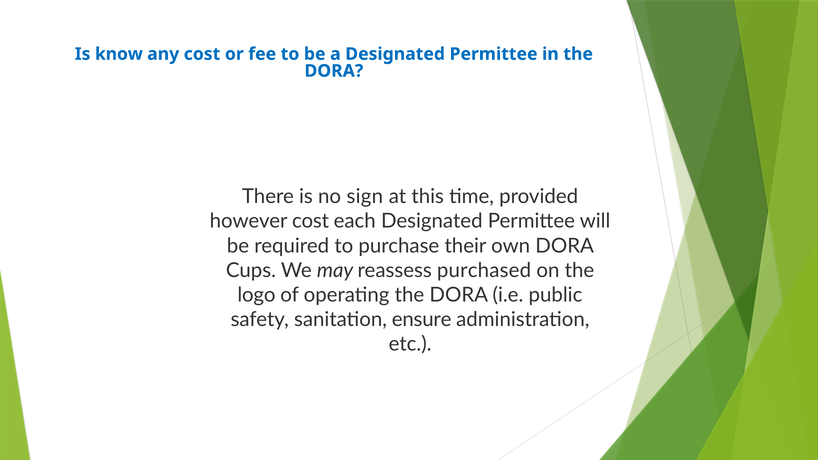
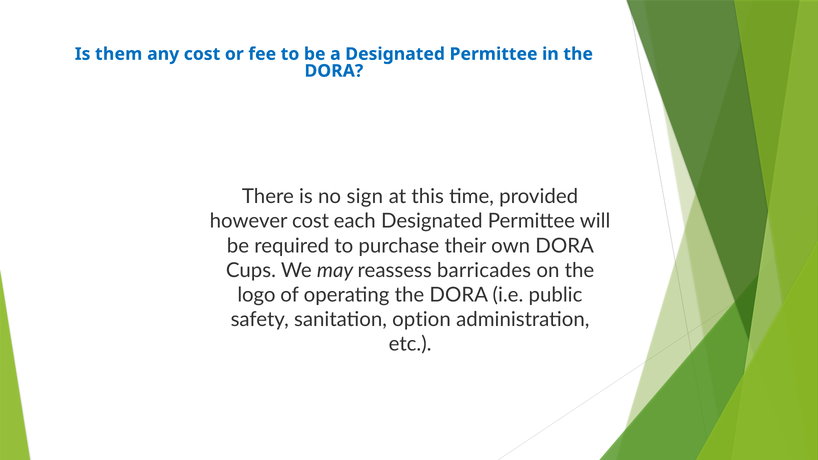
know: know -> them (119, 54)
purchased: purchased -> barricades (484, 270)
ensure: ensure -> option (422, 319)
